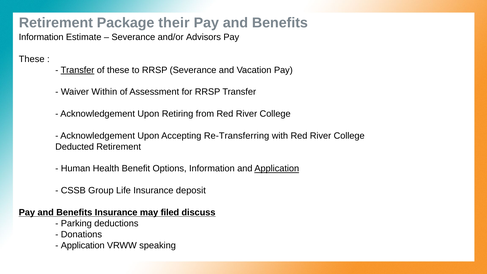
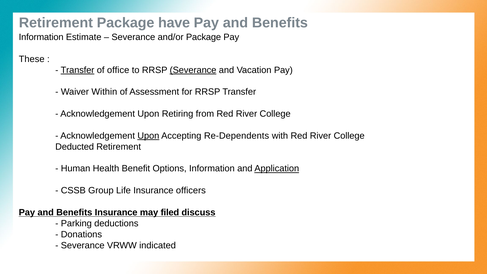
their: their -> have (174, 23)
and/or Advisors: Advisors -> Package (204, 37)
of these: these -> office (118, 70)
Severance underline: none -> present (193, 70)
Upon underline: none -> present (148, 136)
Re-Transferring: Re-Transferring -> Re-Dependents (237, 136)
deposit: deposit -> officers (191, 191)
Application: Application -> Severance (83, 245)
speaking: speaking -> indicated (158, 245)
